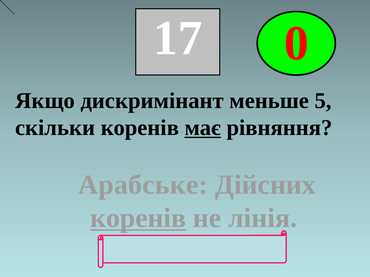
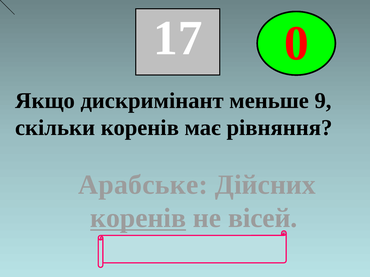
меньше 5: 5 -> 9 (323, 101)
має underline: present -> none (203, 128)
лінія: лінія -> вісей (263, 218)
